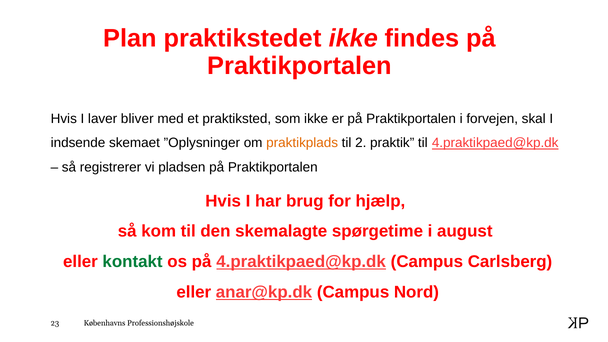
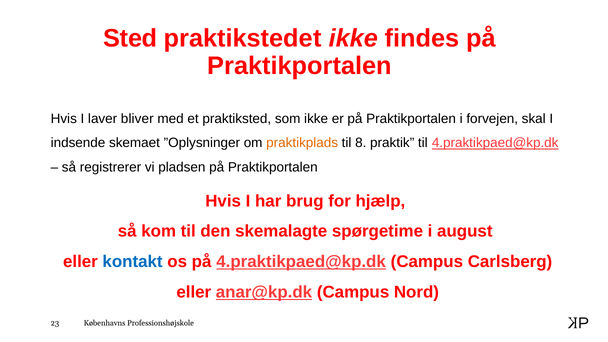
Plan: Plan -> Sted (130, 38)
2: 2 -> 8 (361, 143)
kontakt colour: green -> blue (133, 262)
